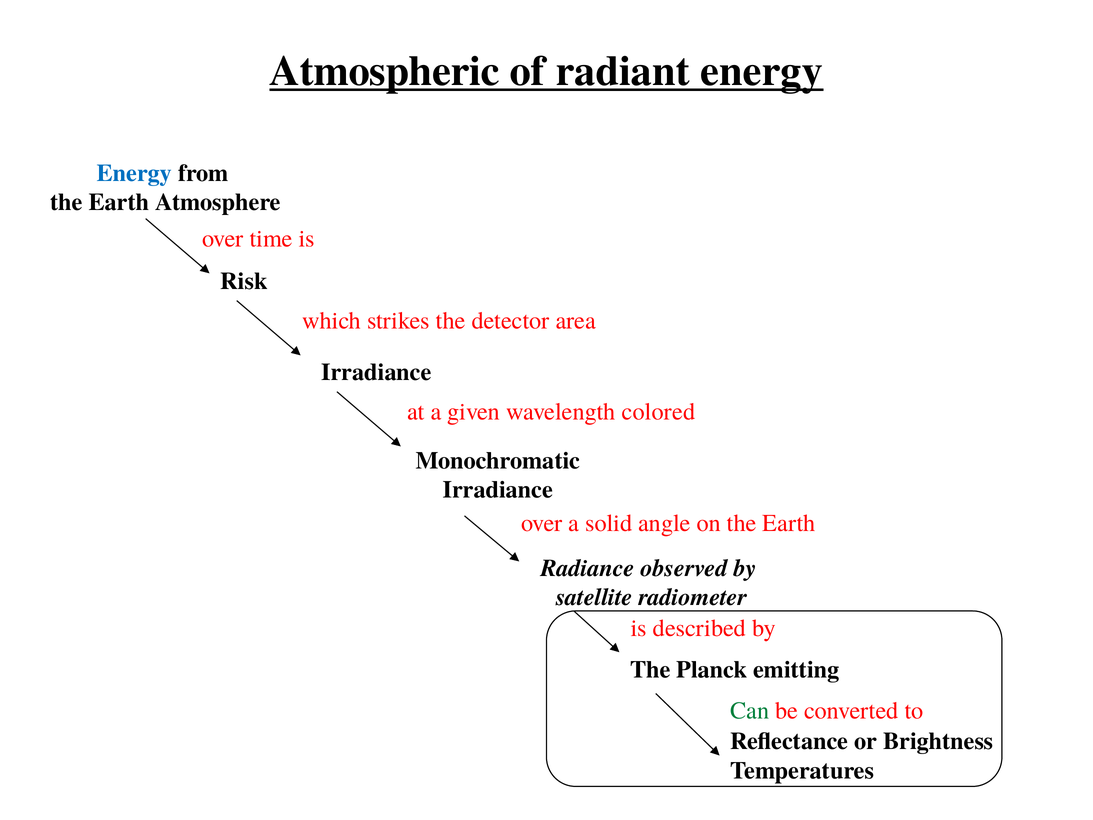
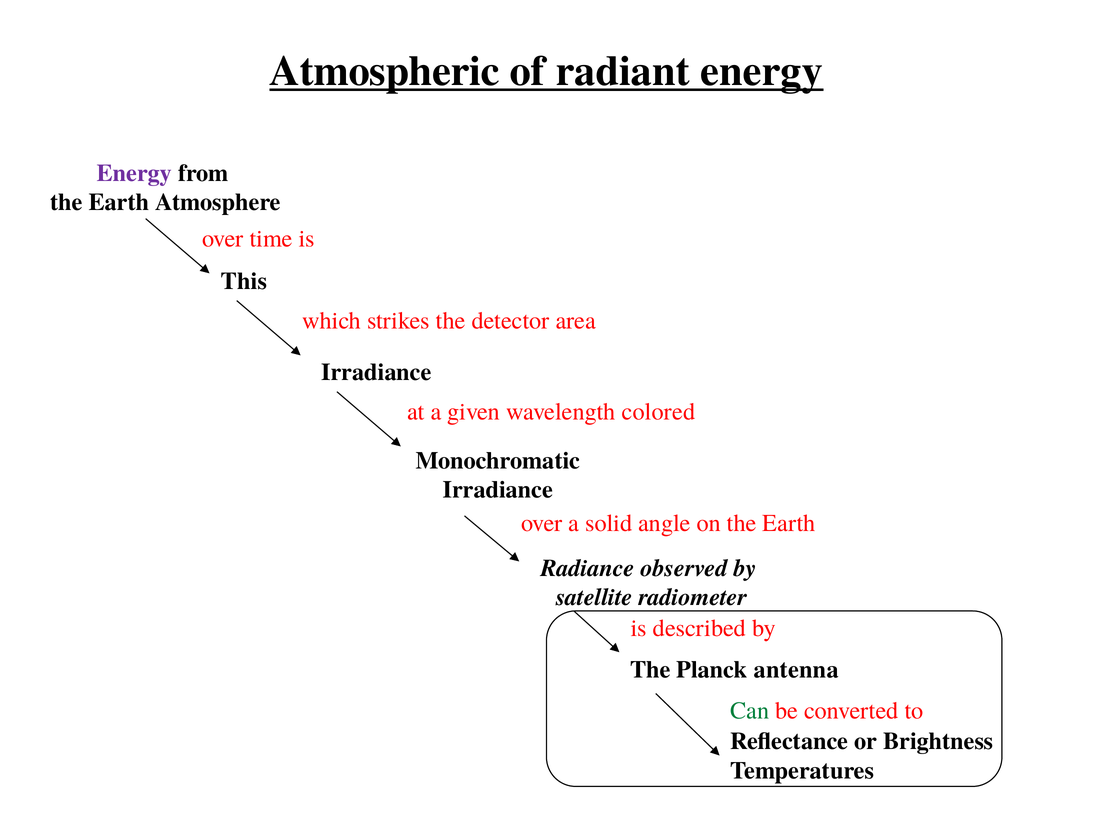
Energy colour: blue -> purple (134, 173)
Risk: Risk -> This (244, 281)
emitting: emitting -> antenna (796, 669)
